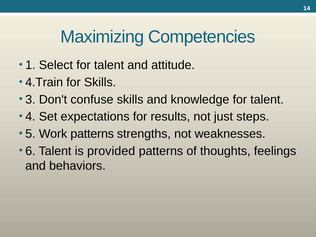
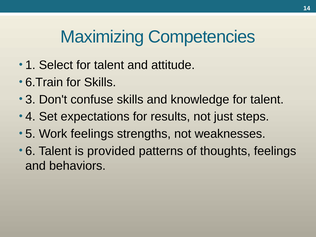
4.Train: 4.Train -> 6.Train (44, 82)
Work patterns: patterns -> feelings (92, 134)
